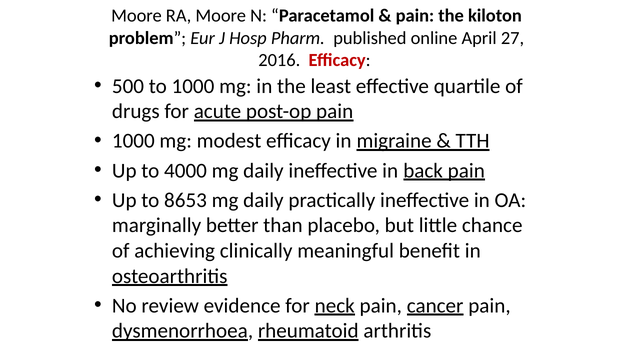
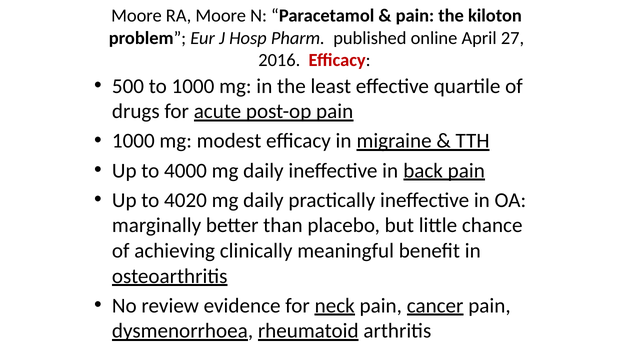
8653: 8653 -> 4020 (185, 200)
